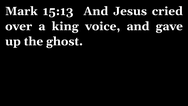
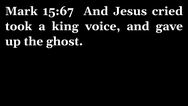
15:13: 15:13 -> 15:67 (58, 11)
over: over -> took (19, 26)
